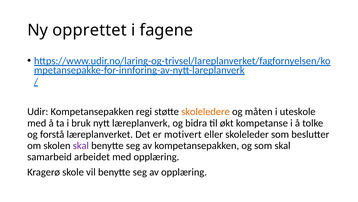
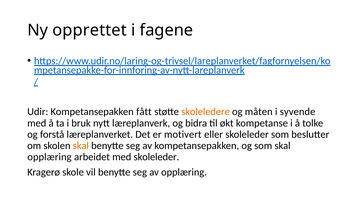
regi: regi -> fått (144, 111)
uteskole: uteskole -> syvende (298, 111)
skal colour: purple -> orange (81, 145)
samarbeid: samarbeid -> opplæring (49, 157)
med opplæring: opplæring -> skoleleder (156, 157)
